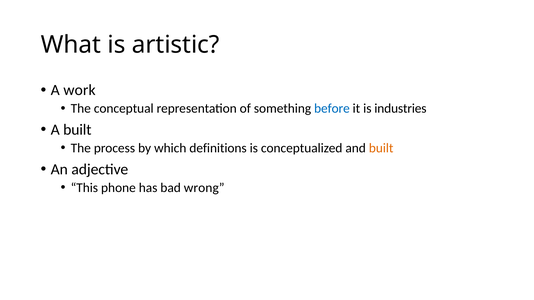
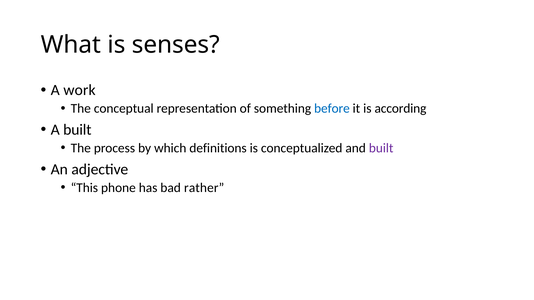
artistic: artistic -> senses (176, 45)
industries: industries -> according (400, 109)
built colour: orange -> purple (381, 148)
wrong: wrong -> rather (204, 188)
